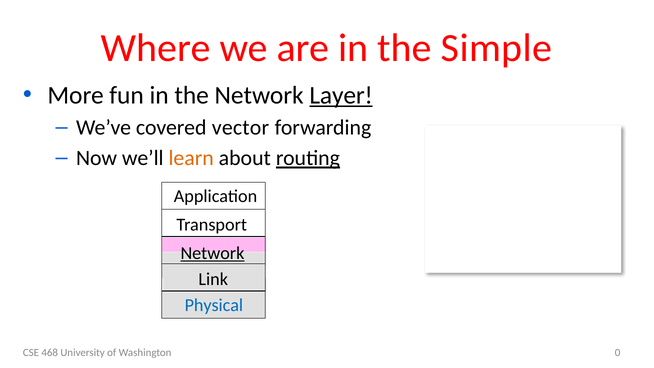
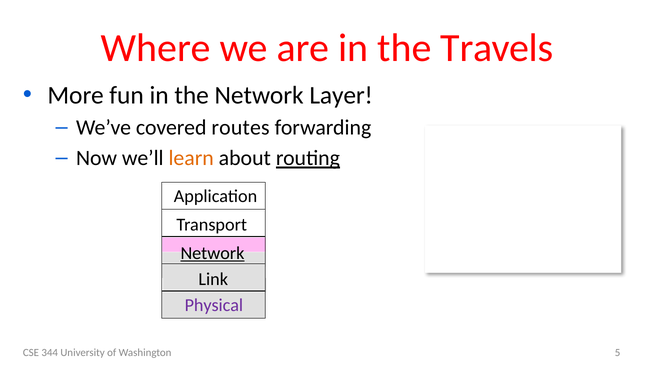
Simple: Simple -> Travels (497, 48)
Layer underline: present -> none (341, 95)
vector: vector -> routes (241, 128)
Physical colour: blue -> purple (214, 305)
468: 468 -> 344 (50, 352)
0: 0 -> 5 (618, 352)
